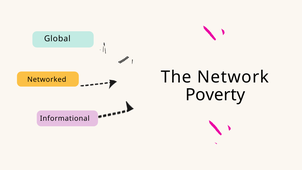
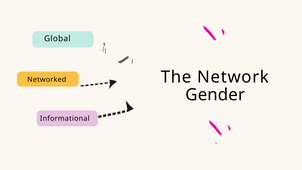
Poverty: Poverty -> Gender (215, 95)
